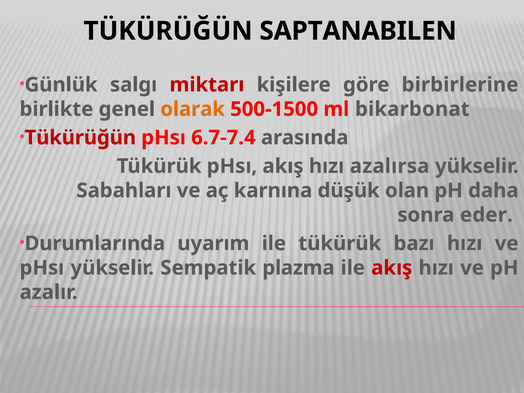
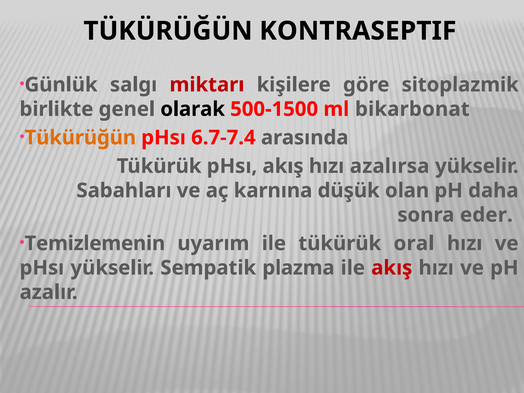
SAPTANABILEN: SAPTANABILEN -> KONTRASEPTIF (358, 31)
birbirlerine: birbirlerine -> sitoplazmik (460, 85)
olarak colour: orange -> black (193, 109)
Tükürüğün colour: red -> orange (80, 138)
Durumlarında: Durumlarında -> Temizlemenin (95, 243)
bazı: bazı -> oral (414, 243)
